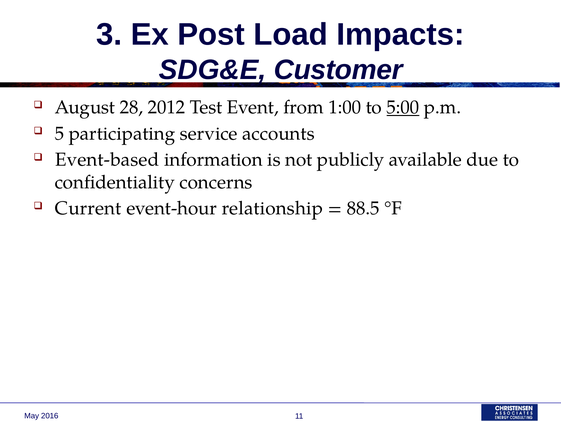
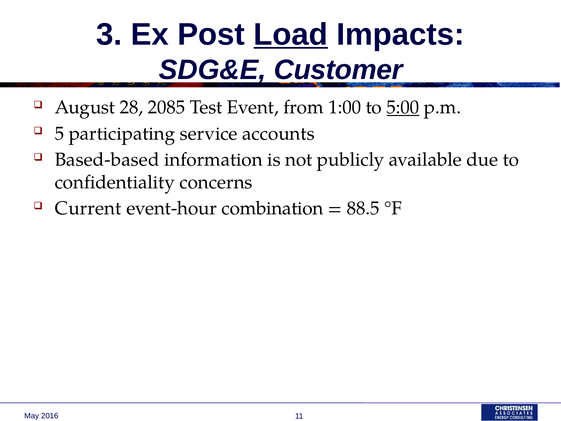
Load underline: none -> present (291, 34)
2012: 2012 -> 2085 (166, 107)
Event-based: Event-based -> Based-based (107, 160)
relationship: relationship -> combination (273, 208)
